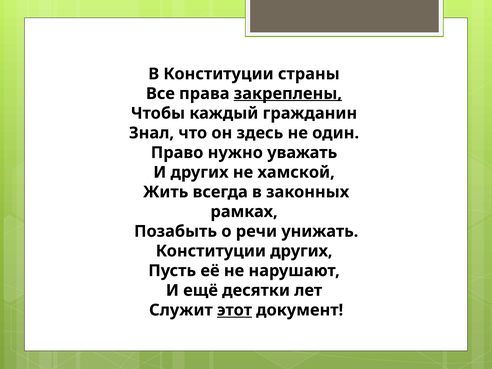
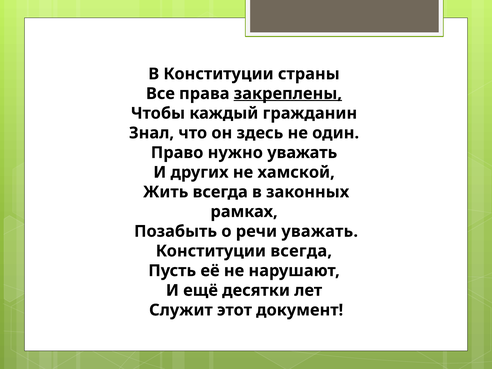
речи унижать: унижать -> уважать (320, 231)
Конституции других: других -> всегда (301, 251)
этот underline: present -> none (234, 310)
